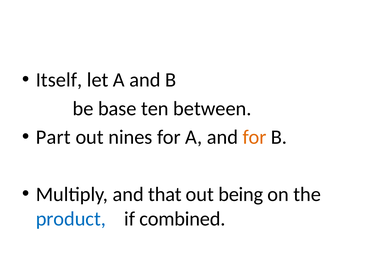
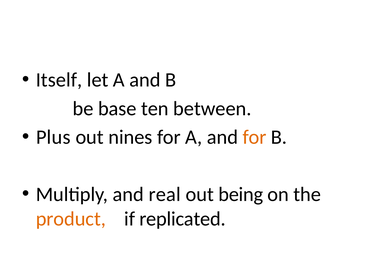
Part: Part -> Plus (53, 137)
that: that -> real (165, 194)
product colour: blue -> orange (71, 218)
combined: combined -> replicated (182, 218)
